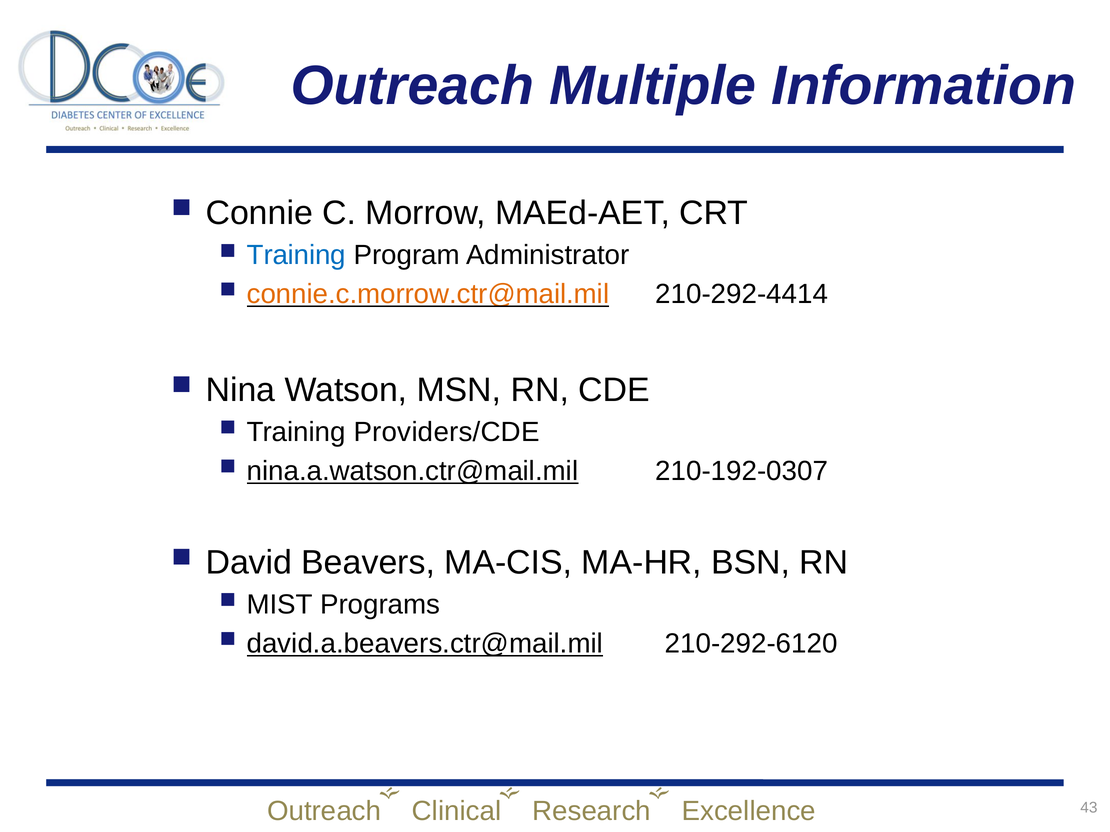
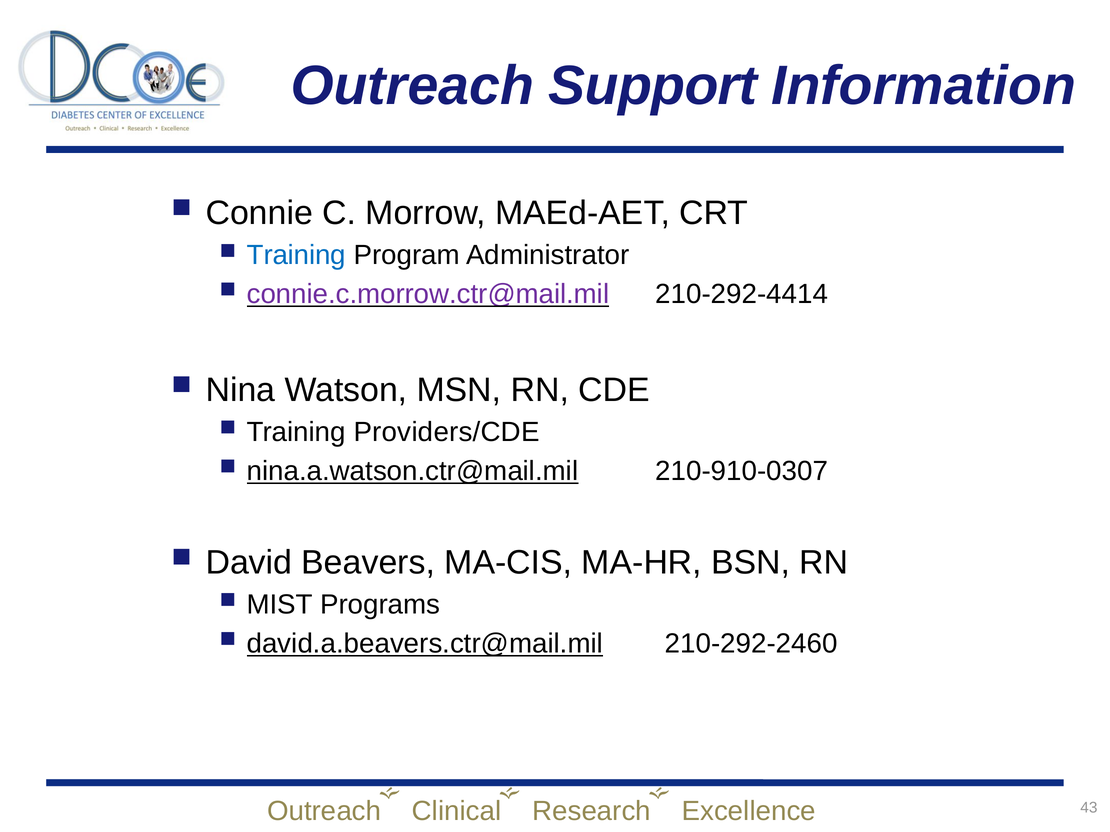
Multiple: Multiple -> Support (653, 86)
connie.c.morrow.ctr@mail.mil colour: orange -> purple (428, 294)
210-192-0307: 210-192-0307 -> 210-910-0307 (742, 471)
210-292-6120: 210-292-6120 -> 210-292-2460 (751, 644)
